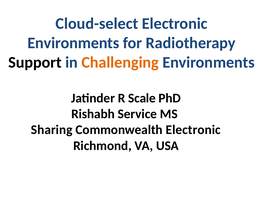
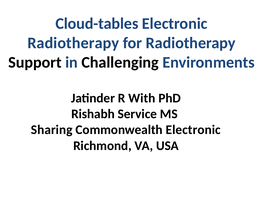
Cloud-select: Cloud-select -> Cloud-tables (97, 23)
Environments: Environments -> Radiotherapy (73, 43)
Challenging colour: orange -> black (120, 62)
Scale: Scale -> With (142, 98)
